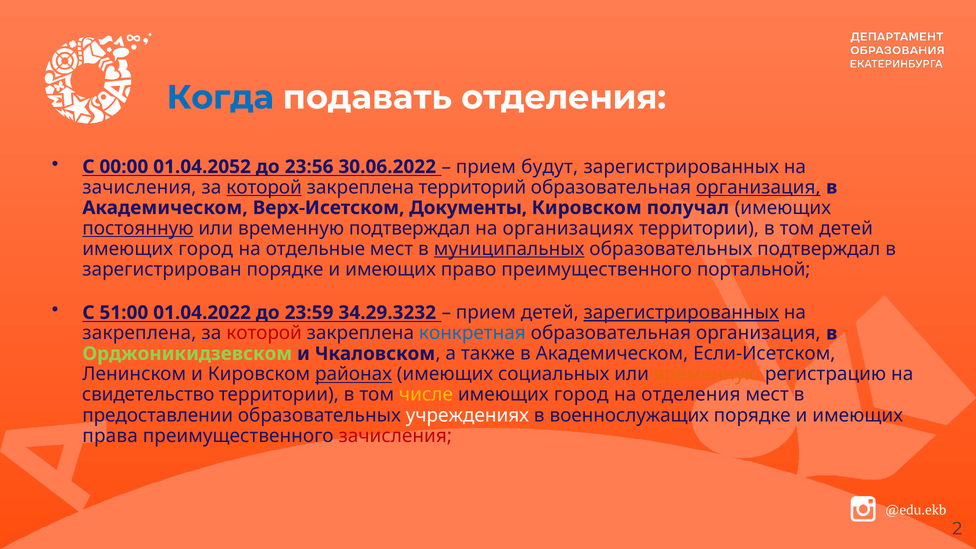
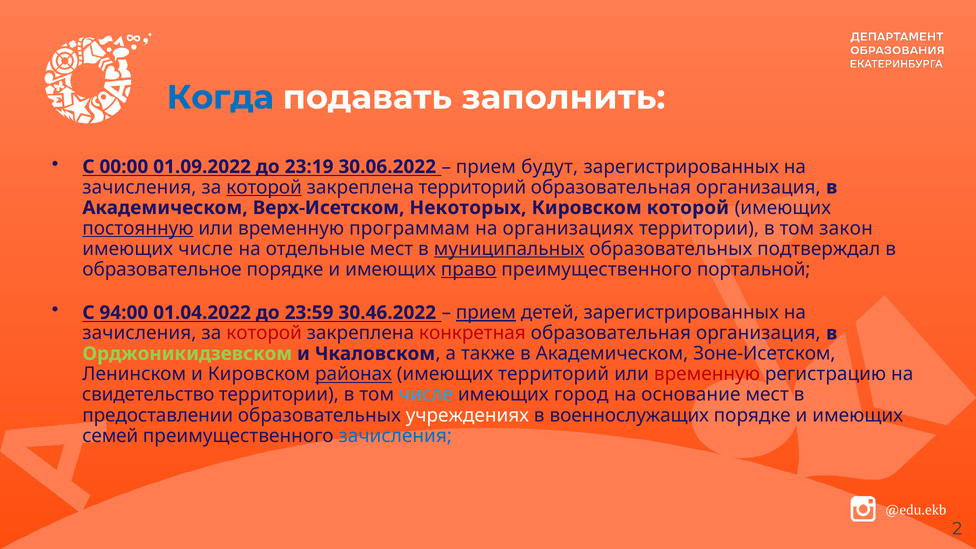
подавать отделения: отделения -> заполнить (563, 97)
01.04.2052: 01.04.2052 -> 01.09.2022 (202, 167)
23:56: 23:56 -> 23:19 (309, 167)
организация underline: present -> none (758, 187)
Документы: Документы -> Некоторых (468, 208)
Кировском получал: получал -> которой (688, 208)
временную подтверждал: подтверждал -> программам (410, 228)
том детей: детей -> закон (846, 228)
город: город -> числе (206, 249)
зарегистрирован: зарегистрирован -> образовательное (162, 269)
право underline: none -> present (469, 269)
51:00: 51:00 -> 94:00 (124, 313)
34.29.3232: 34.29.3232 -> 30.46.2022 (387, 313)
прием underline: none -> present (486, 313)
зарегистрированных underline: present -> none (681, 313)
закреплена: закреплена -> зачисления (139, 333)
конкретная colour: blue -> red (472, 333)
Если-Исетском: Если-Исетском -> Зоне-Исетском (764, 354)
имеющих социальных: социальных -> территорий (554, 374)
временную colour: orange -> red (707, 374)
числе colour: yellow -> light blue (426, 395)
на отделения: отделения -> основание (691, 395)
права: права -> семей (110, 436)
зачисления colour: red -> blue (395, 436)
